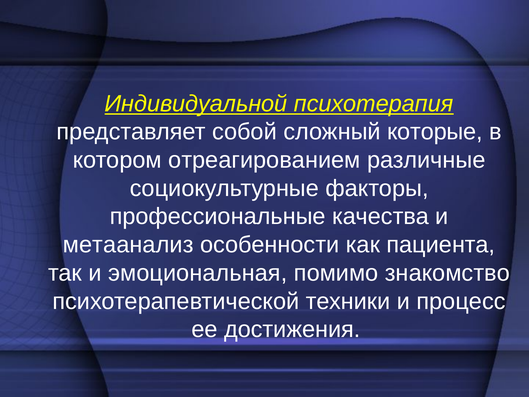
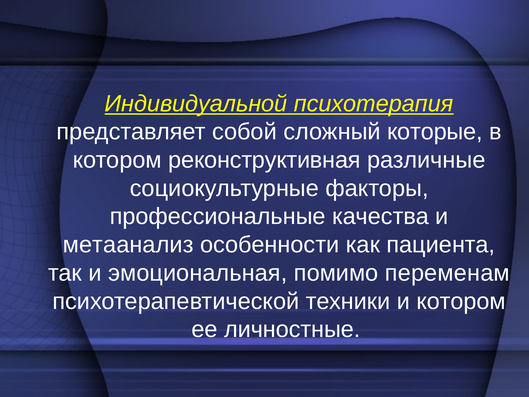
отреагированием: отреагированием -> реконструктивная (264, 160)
знакомство: знакомство -> переменам (447, 273)
и процесс: процесс -> котором (461, 301)
достижения: достижения -> личностные (292, 329)
